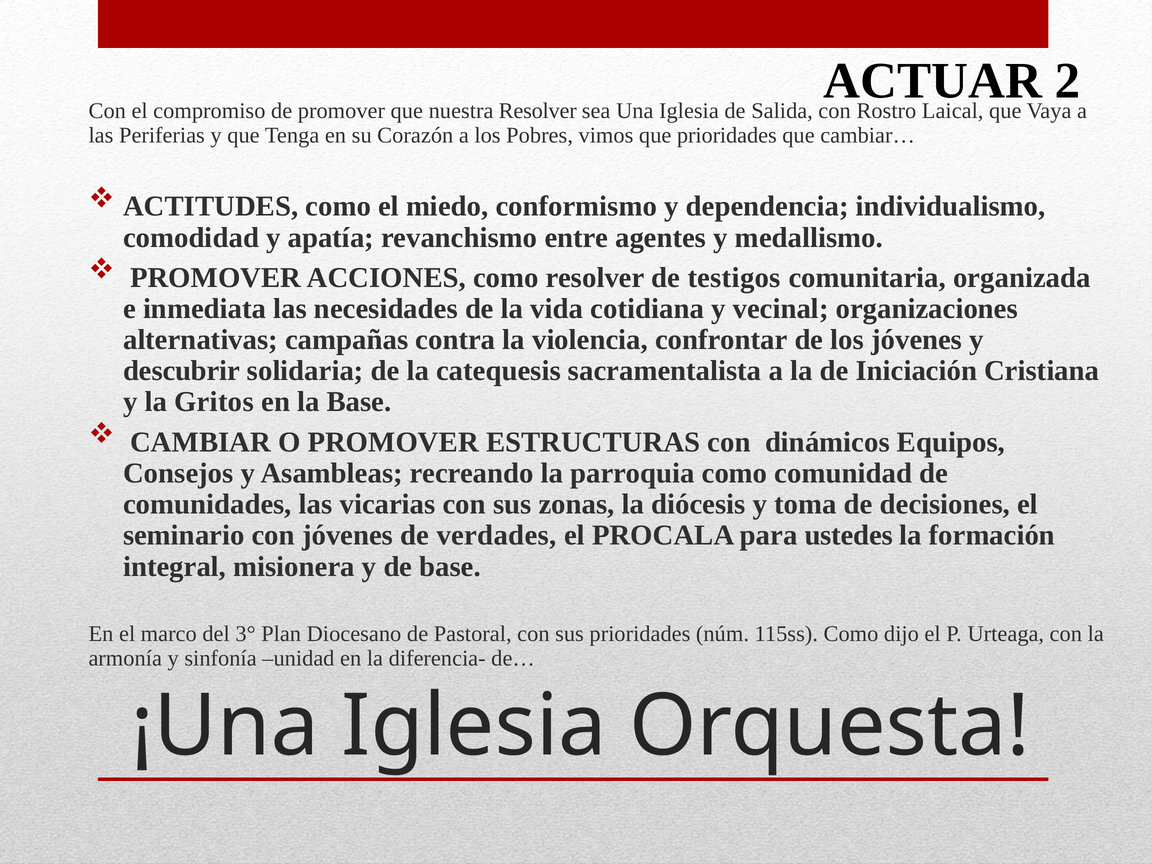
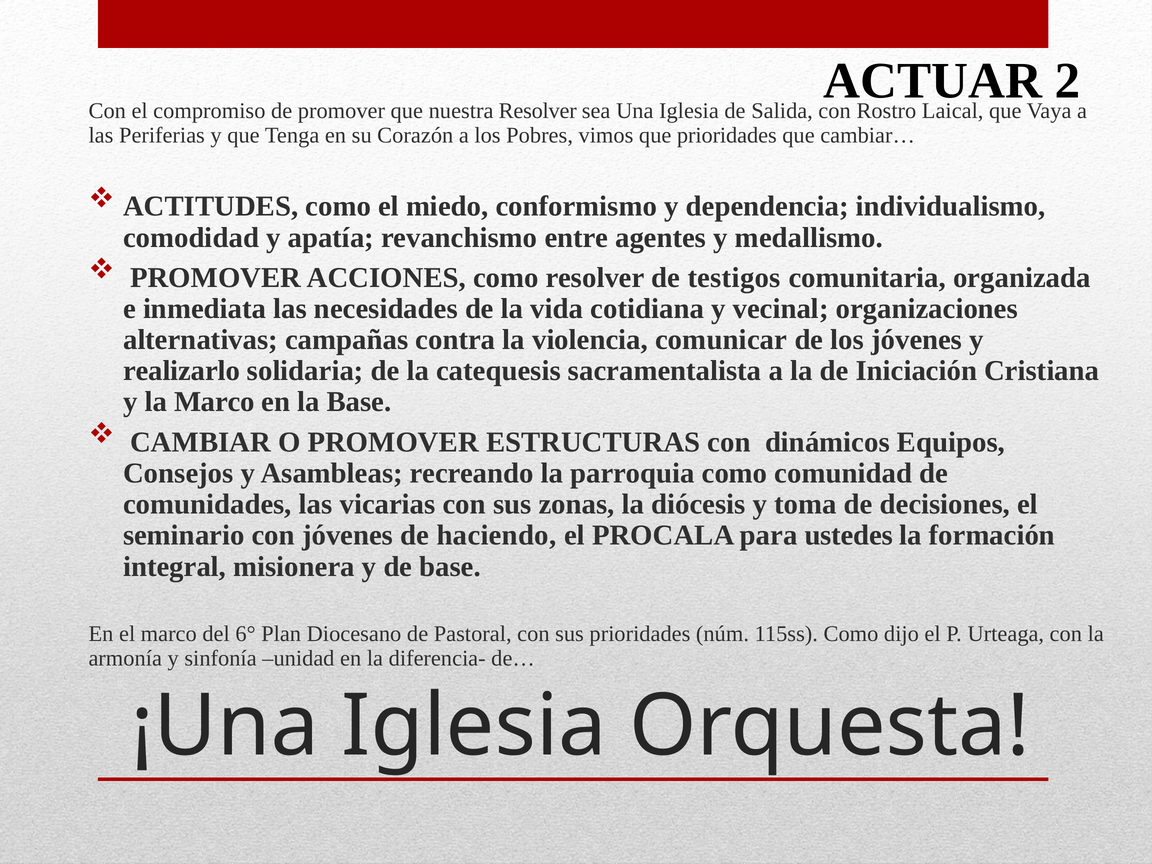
confrontar: confrontar -> comunicar (721, 340)
descubrir: descubrir -> realizarlo (182, 371)
la Gritos: Gritos -> Marco (214, 402)
verdades: verdades -> haciendo (496, 535)
3°: 3° -> 6° (246, 634)
